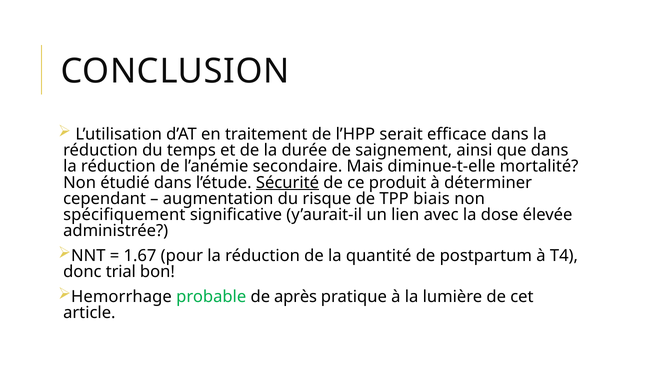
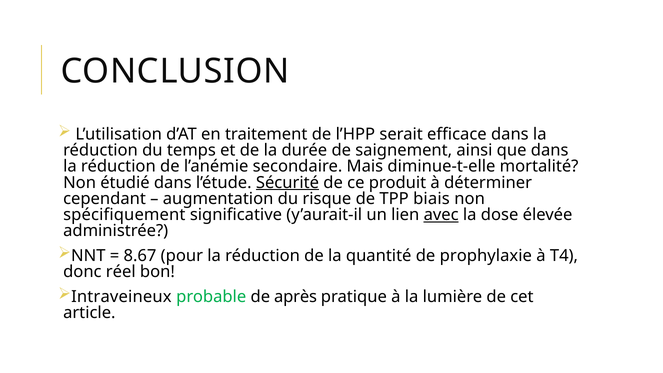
avec underline: none -> present (441, 215)
1.67: 1.67 -> 8.67 (140, 256)
postpartum: postpartum -> prophylaxie (486, 256)
trial: trial -> réel (121, 272)
Hemorrhage: Hemorrhage -> Intraveineux (121, 297)
